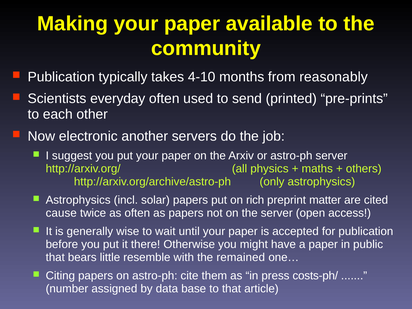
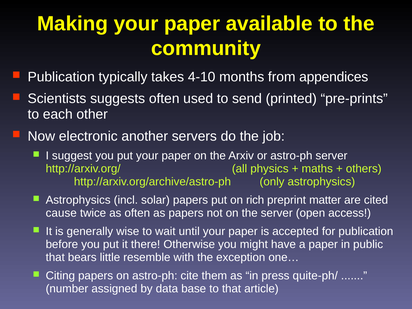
reasonably: reasonably -> appendices (334, 77)
everyday: everyday -> suggests (118, 99)
remained: remained -> exception (241, 257)
costs-ph/: costs-ph/ -> quite-ph/ (315, 276)
